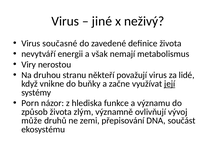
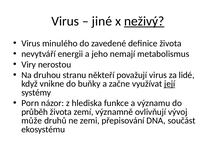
neživý underline: none -> present (144, 21)
současné: současné -> minulého (60, 43)
však: však -> jeho (100, 54)
způsob: způsob -> průběh (35, 112)
zlým: zlým -> zemí (84, 112)
